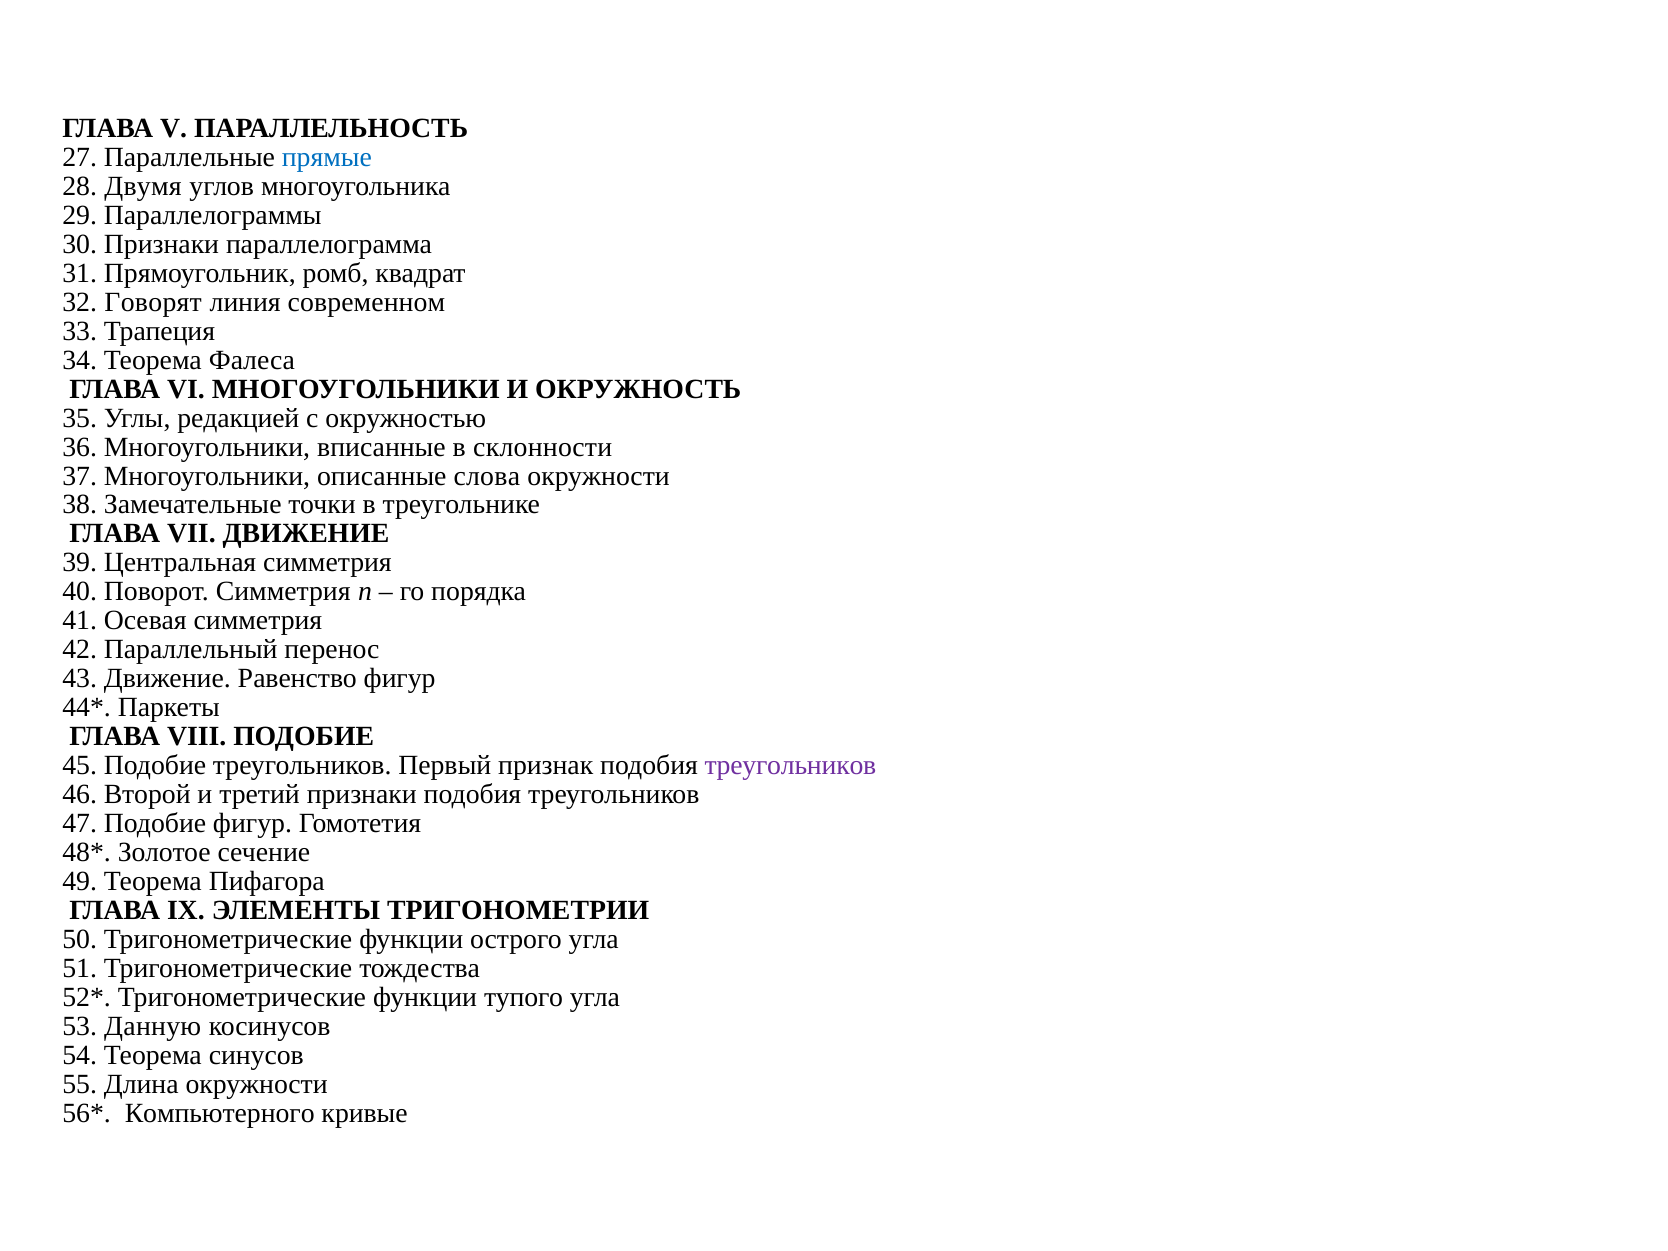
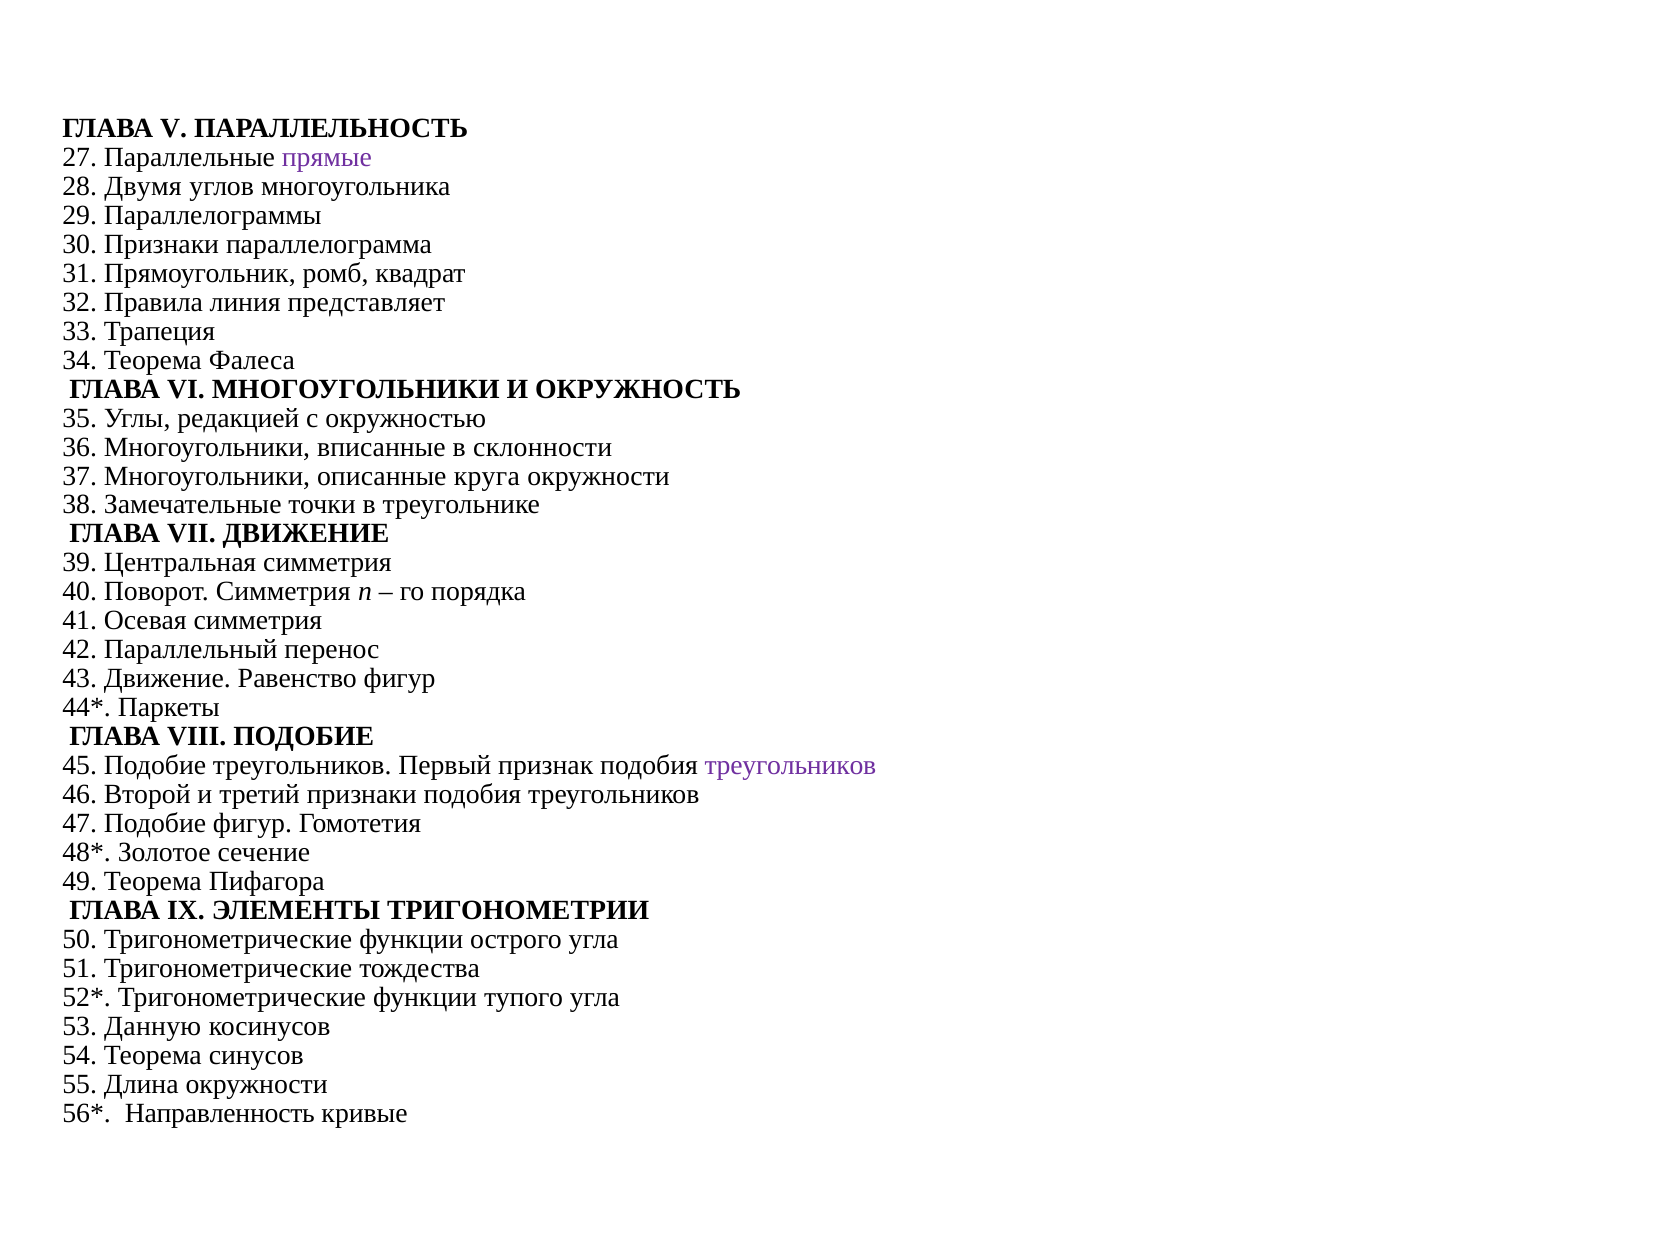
прямые colour: blue -> purple (327, 157)
Говорят: Говорят -> Правила (153, 302)
современном: современном -> представляет (366, 302)
слова: слова -> круга (487, 476)
Компьютерного: Компьютерного -> Направленность (220, 1113)
